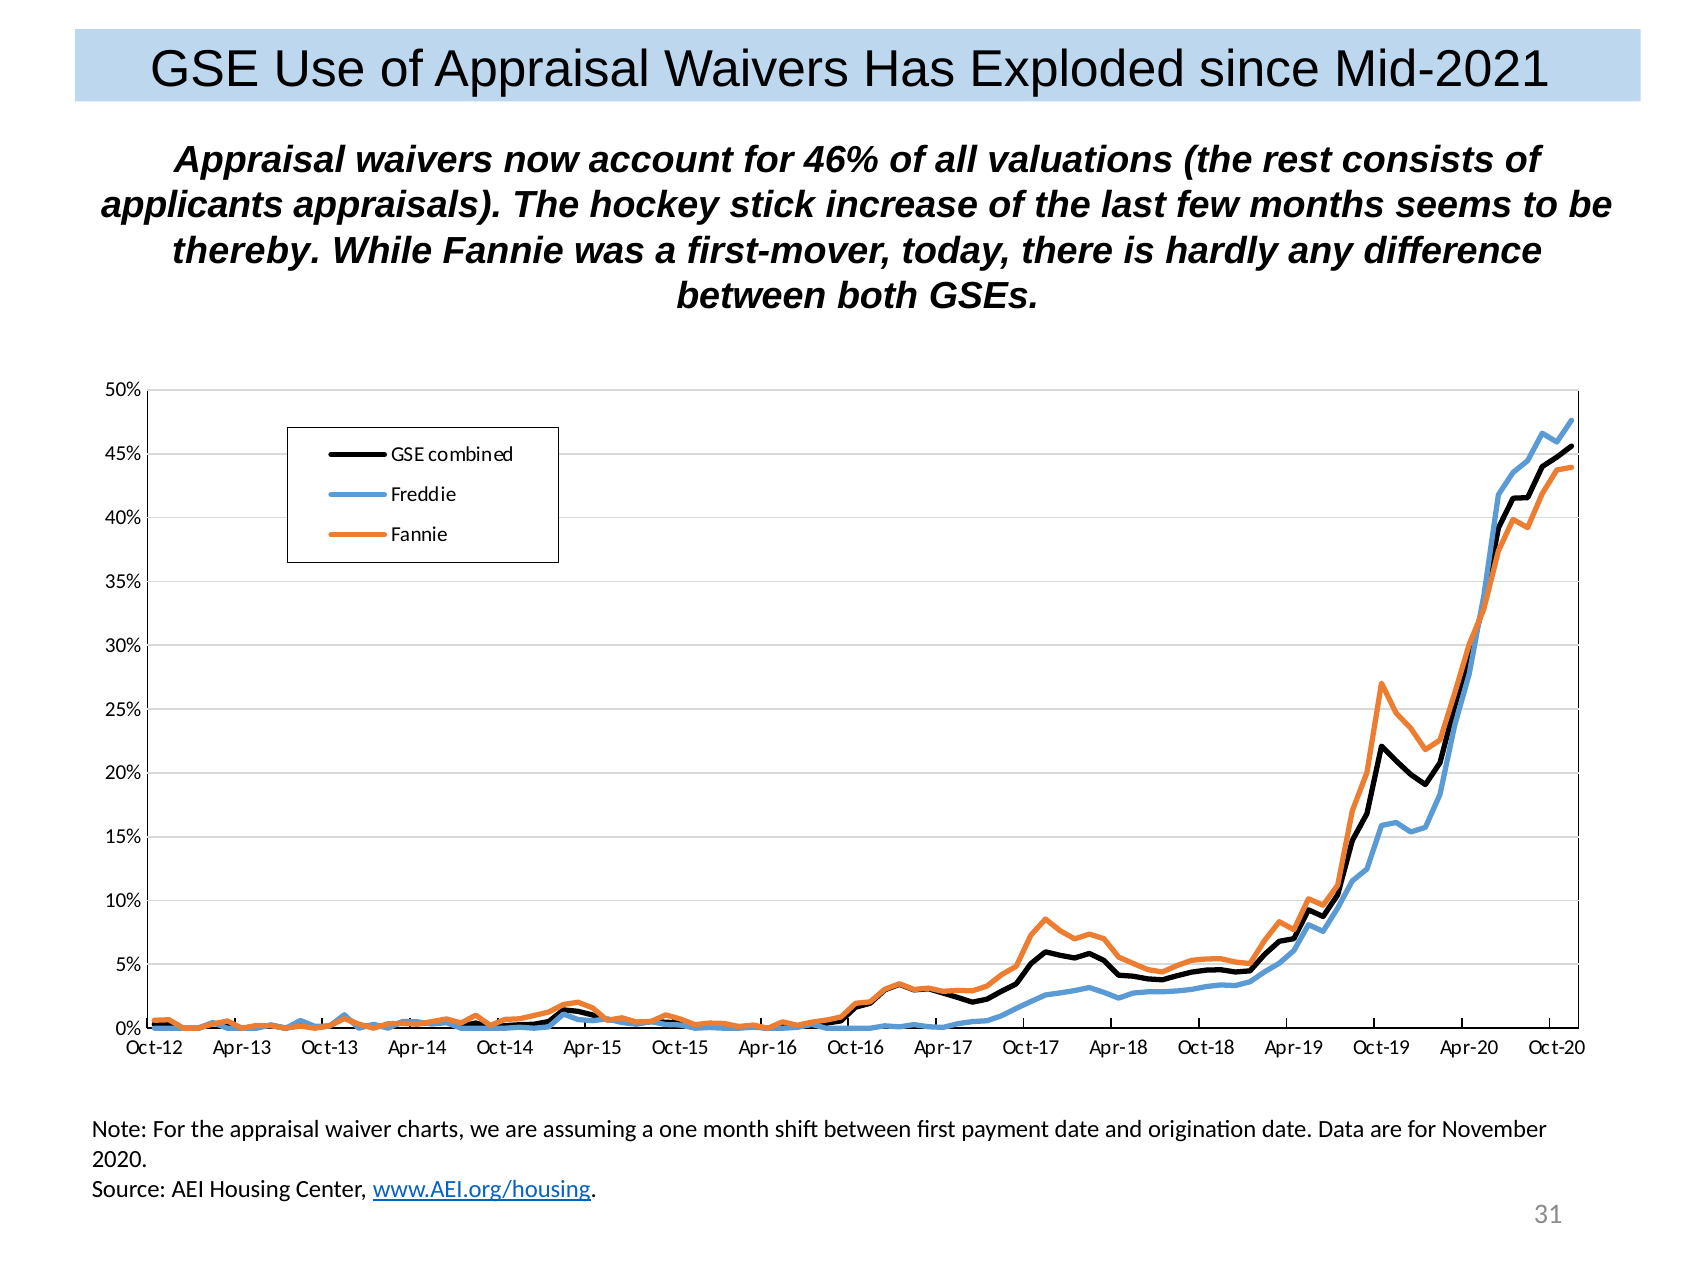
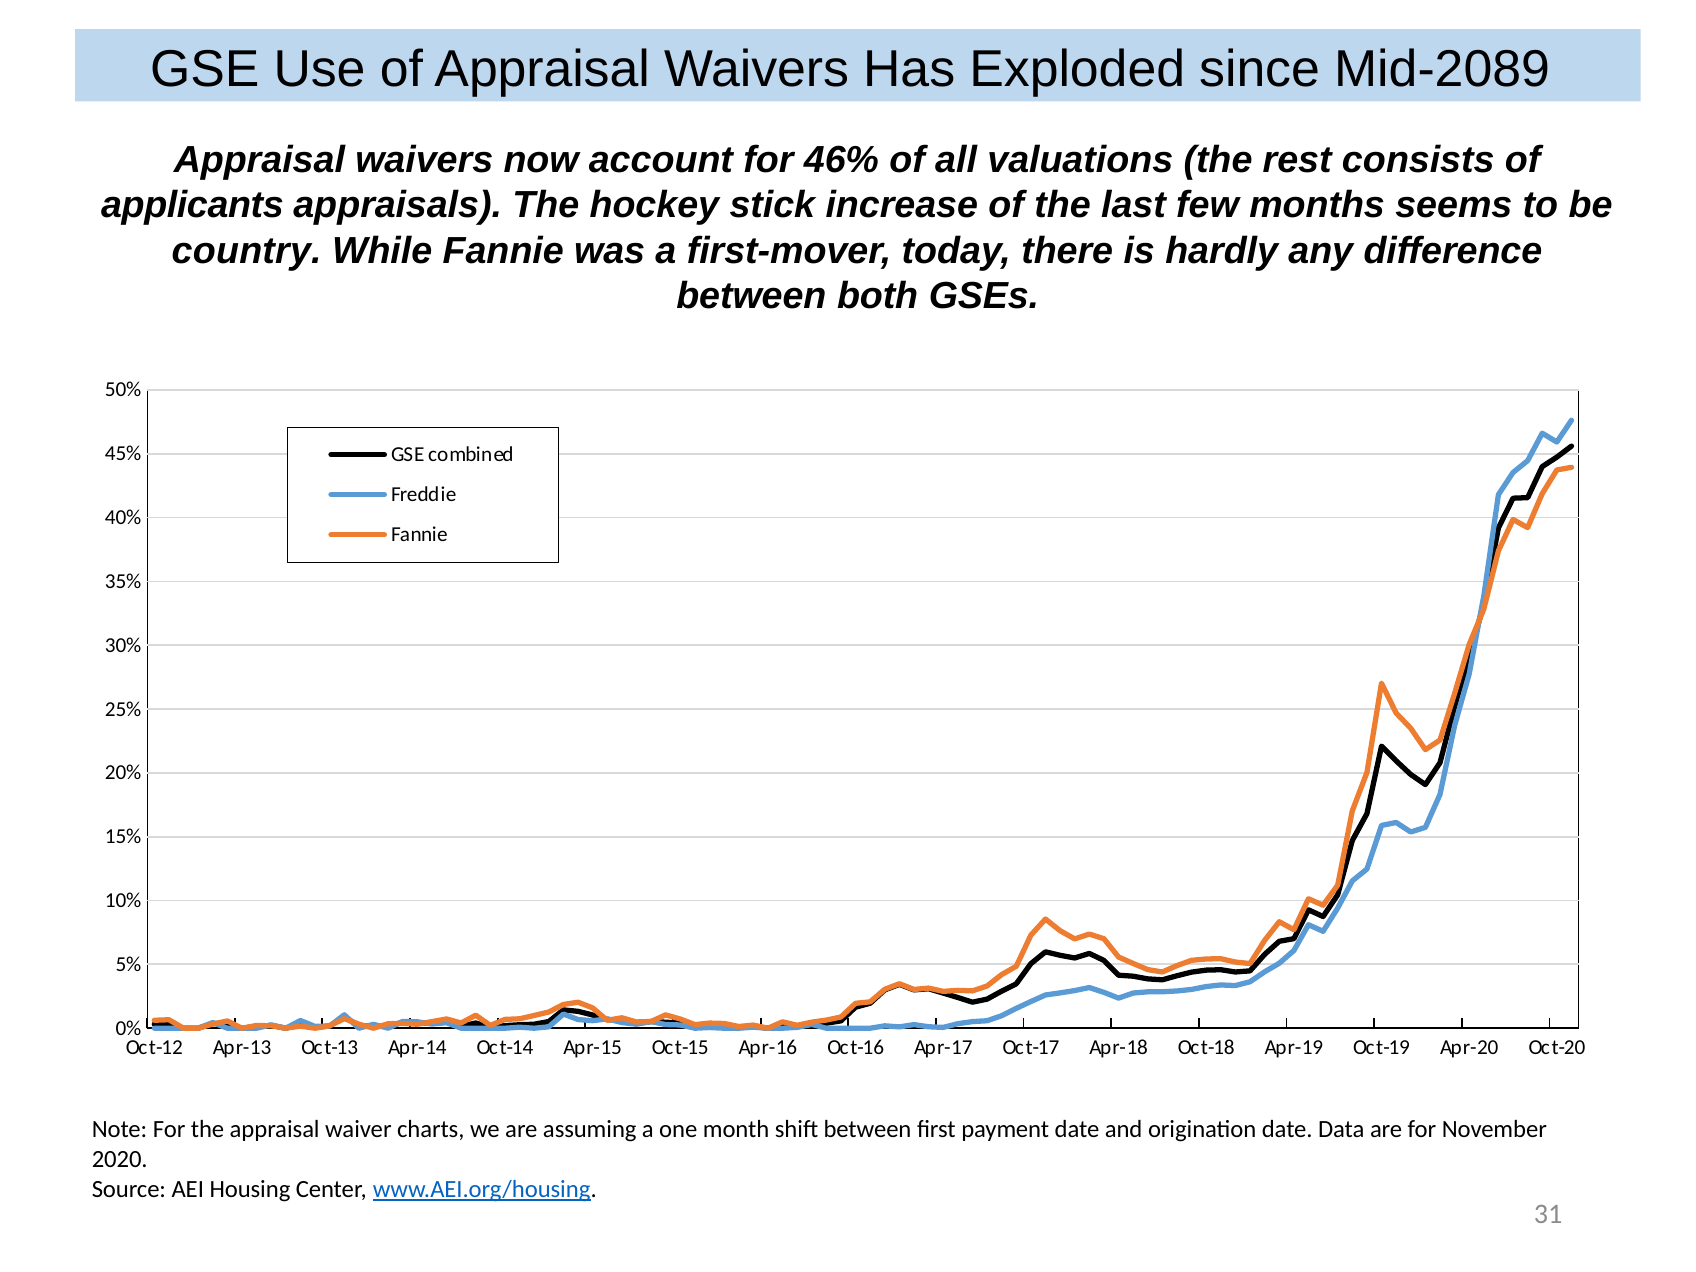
Mid-2021: Mid-2021 -> Mid-2089 (1442, 69)
thereby: thereby -> country (247, 251)
